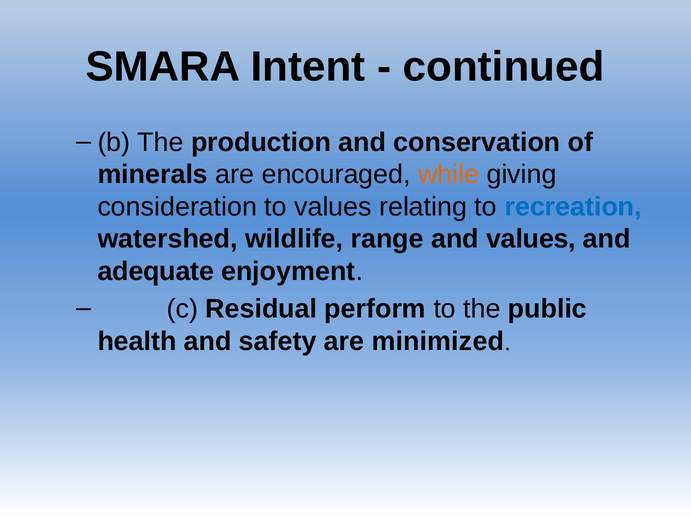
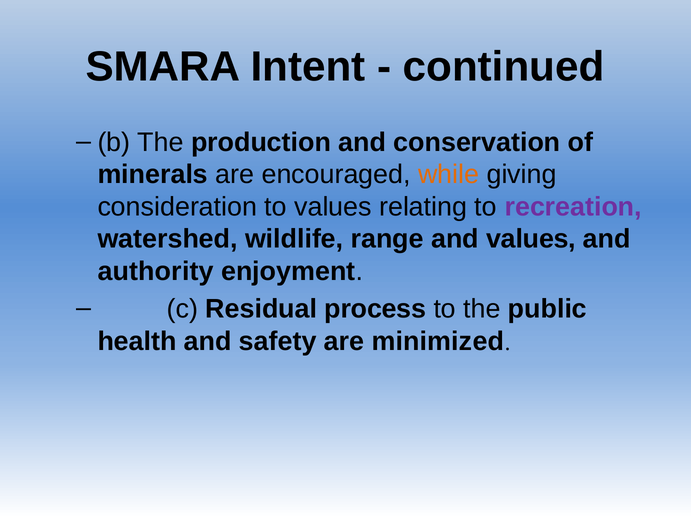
recreation colour: blue -> purple (573, 207)
adequate: adequate -> authority (156, 271)
perform: perform -> process (375, 309)
